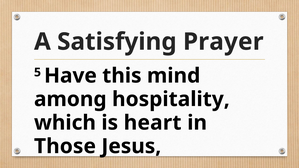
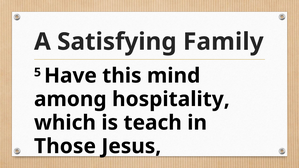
Prayer: Prayer -> Family (223, 42)
heart: heart -> teach (153, 123)
